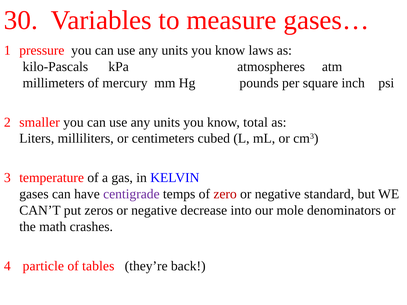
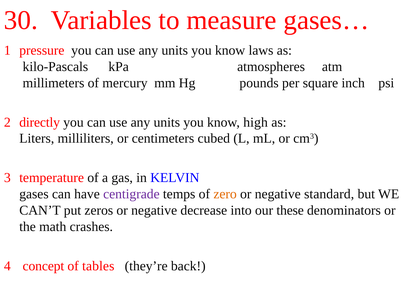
smaller: smaller -> directly (40, 122)
total: total -> high (256, 122)
zero colour: red -> orange (225, 194)
mole: mole -> these (290, 210)
particle: particle -> concept (43, 266)
